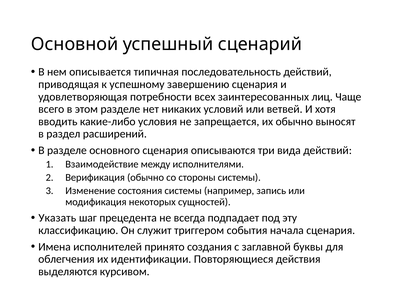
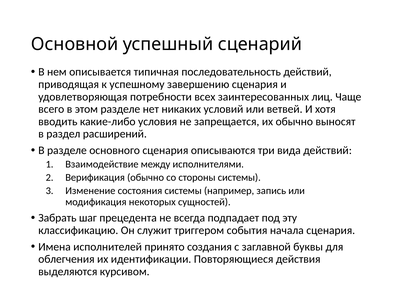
Указать: Указать -> Забрать (57, 218)
